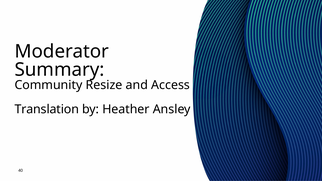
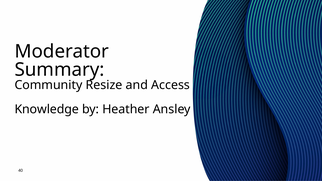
Translation: Translation -> Knowledge (47, 109)
